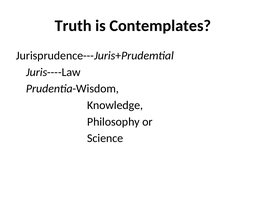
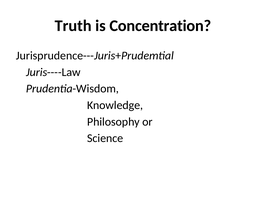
Contemplates: Contemplates -> Concentration (160, 26)
